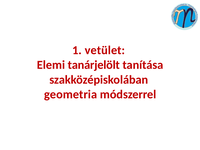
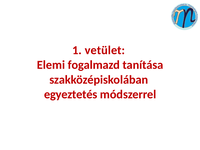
tanárjelölt: tanárjelölt -> fogalmazd (94, 65)
geometria: geometria -> egyeztetés (71, 94)
